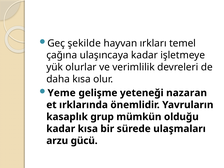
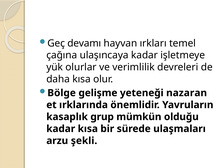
şekilde: şekilde -> devamı (84, 43)
Yeme: Yeme -> Bölge (62, 93)
gücü: gücü -> şekli (84, 141)
